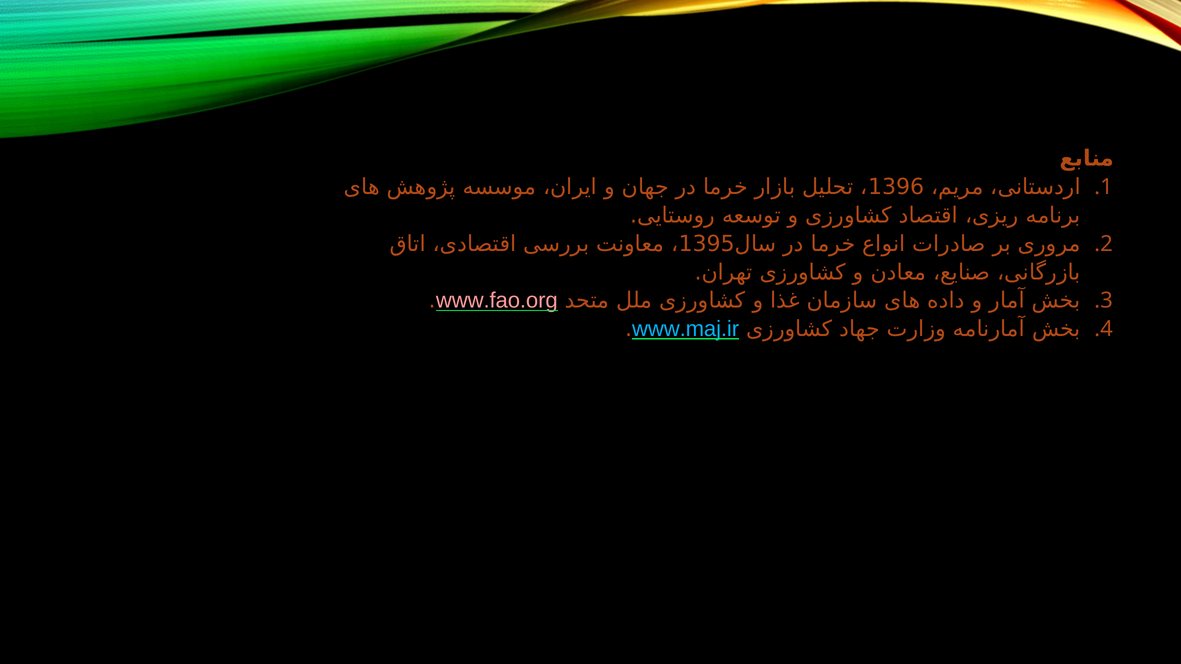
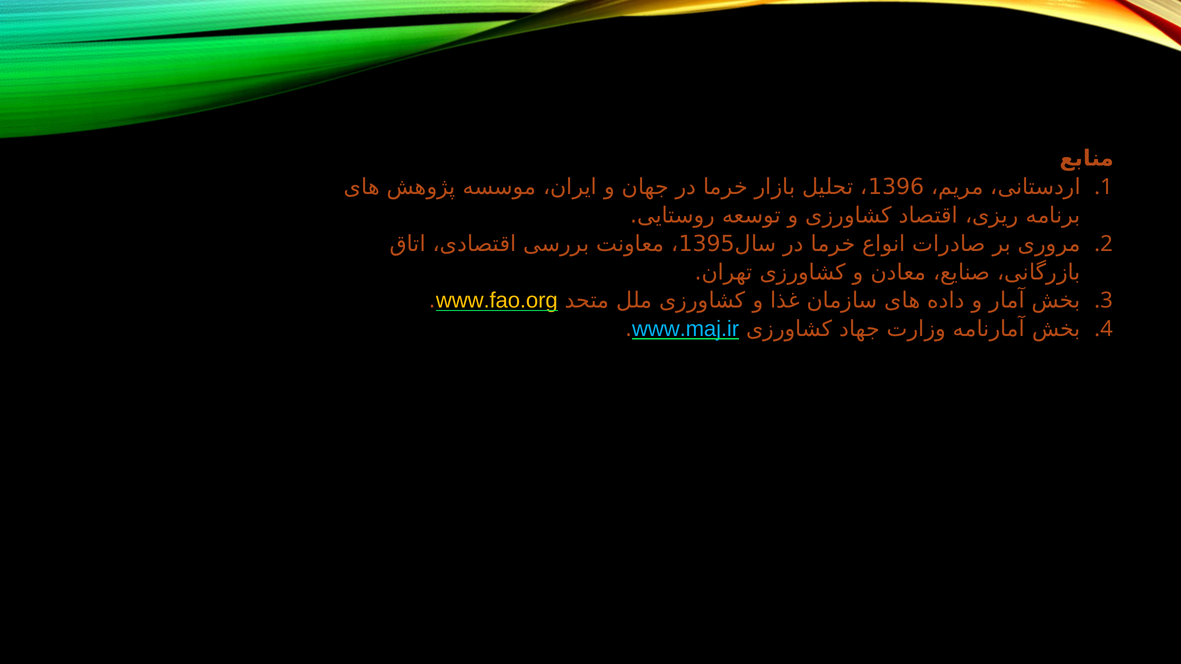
www.fao.org colour: pink -> yellow (497, 301)
